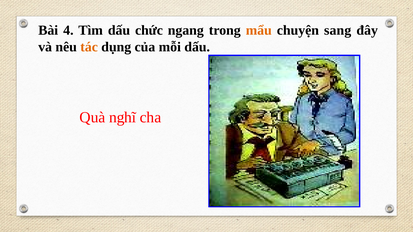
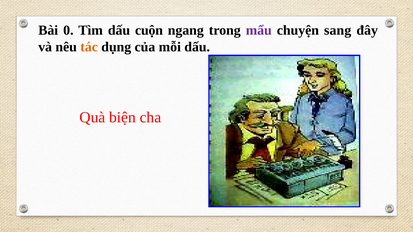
4: 4 -> 0 (68, 30)
chức: chức -> cuộn (149, 30)
mẩu colour: orange -> purple (259, 30)
nghĩ: nghĩ -> biện (123, 118)
